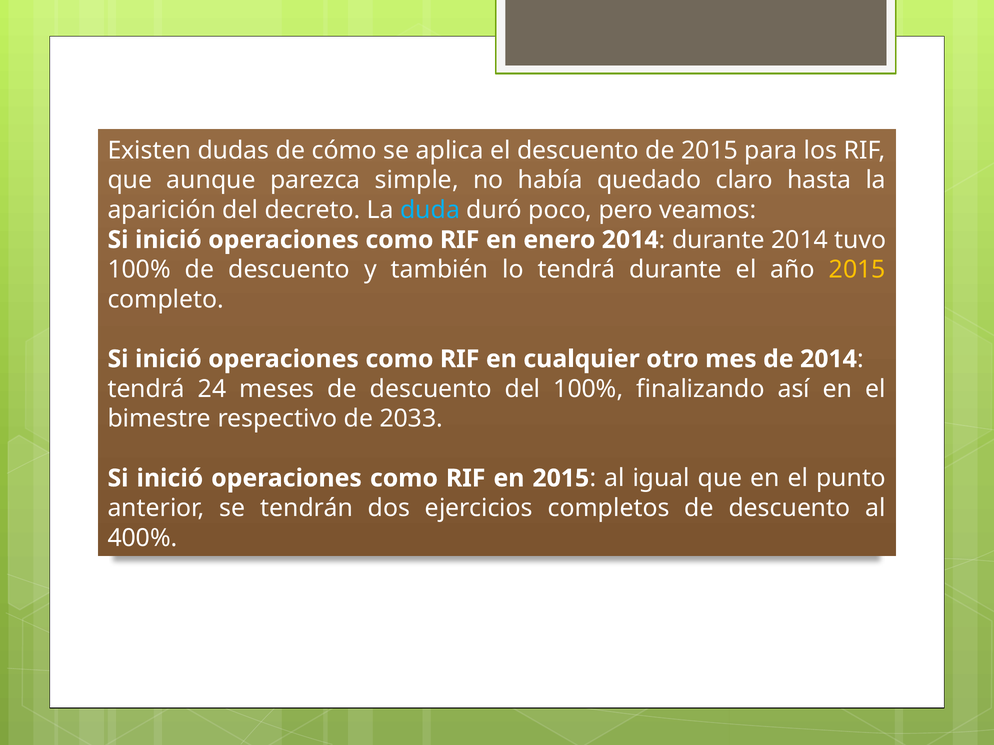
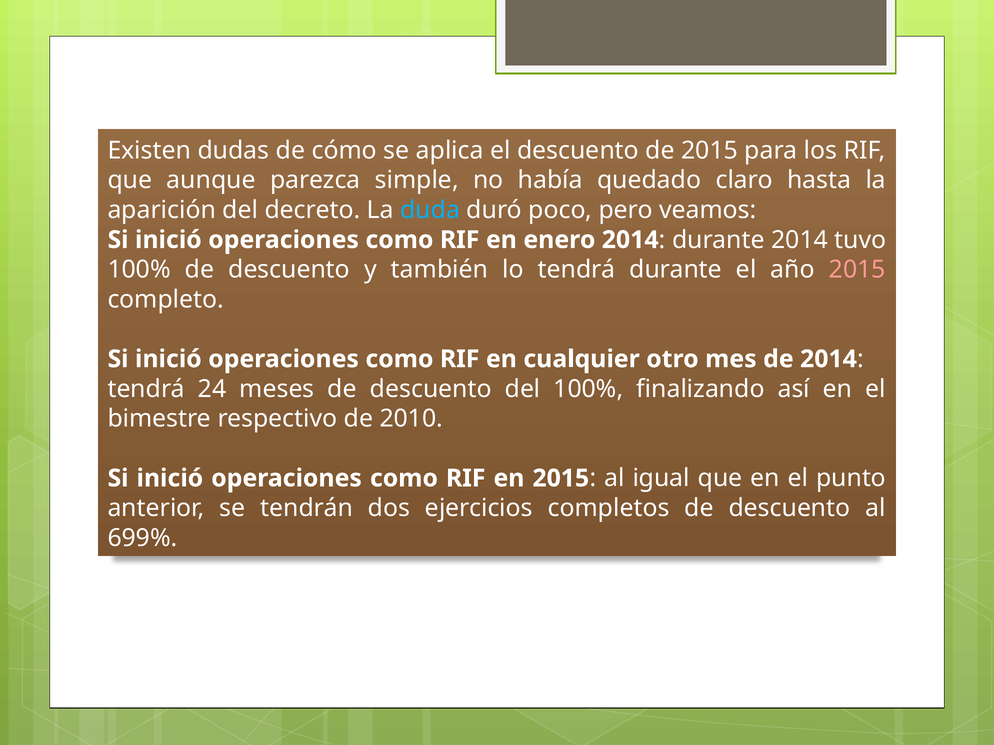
2015 colour: yellow -> pink (857, 270)
2033: 2033 -> 2010 (411, 419)
400%: 400% -> 699% (142, 538)
